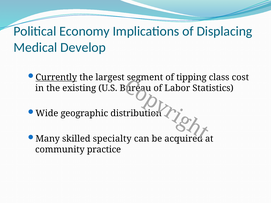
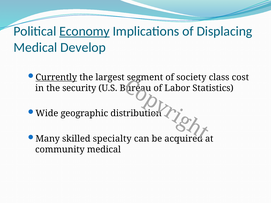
Economy underline: none -> present (85, 31)
tipping: tipping -> society (191, 77)
existing: existing -> security (79, 88)
community practice: practice -> medical (104, 150)
